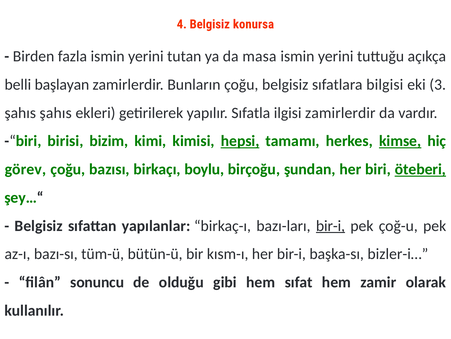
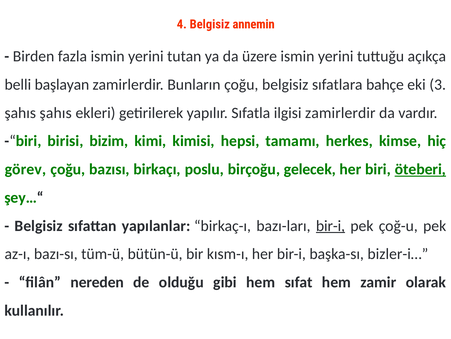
konursa: konursa -> annemin (254, 24)
masa: masa -> üzere (260, 56)
bilgisi: bilgisi -> bahçe (385, 84)
hepsi underline: present -> none (240, 141)
kimse underline: present -> none (400, 141)
boylu: boylu -> poslu (204, 169)
şundan: şundan -> gelecek (310, 169)
sonuncu: sonuncu -> nereden (97, 282)
